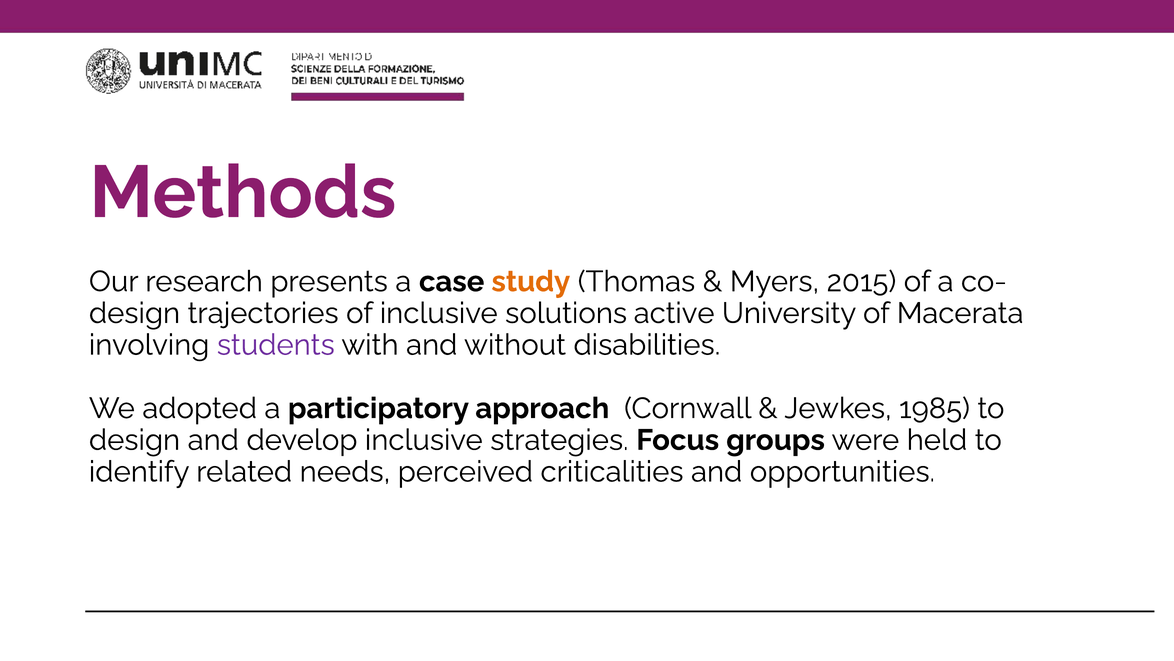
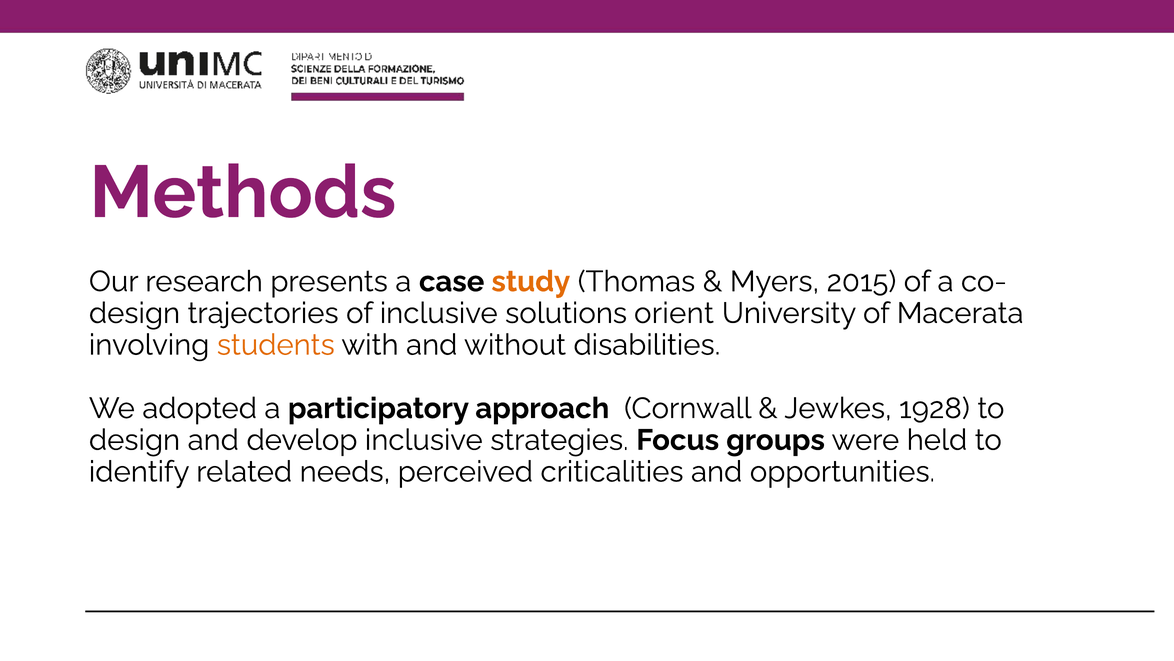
active: active -> orient (674, 313)
students colour: purple -> orange (276, 345)
1985: 1985 -> 1928 (934, 408)
